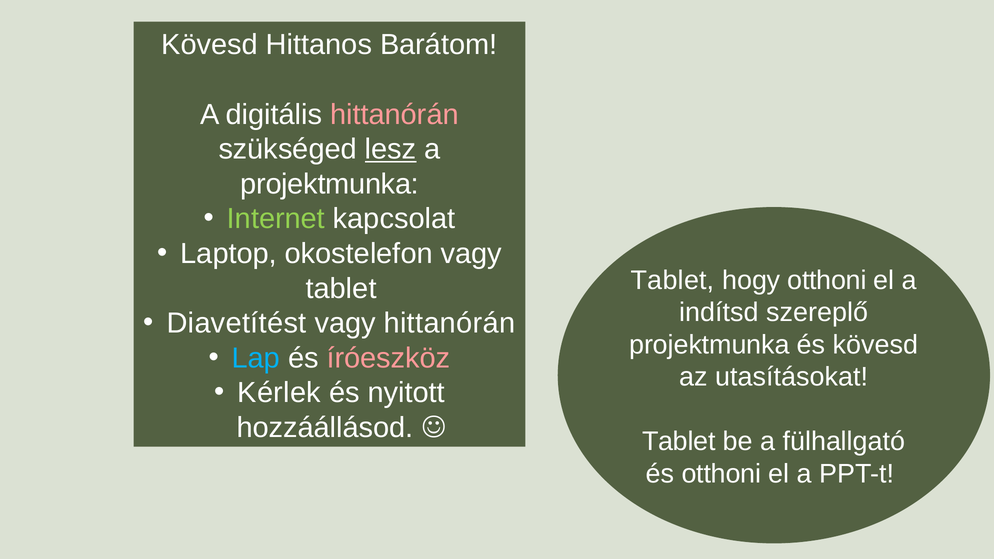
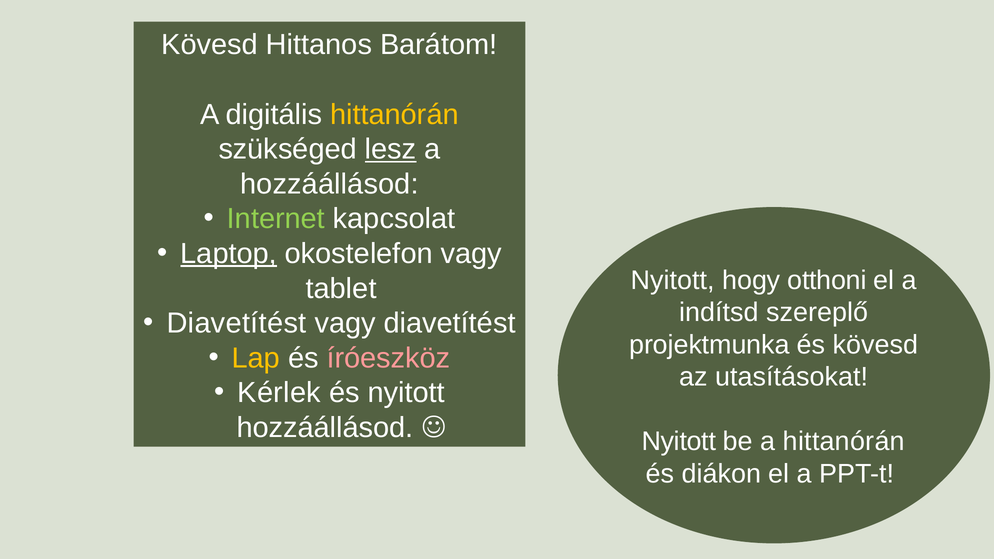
hittanórán colour: pink -> yellow (394, 114)
projektmunka: projektmunka -> hozzáállásod (329, 184)
Laptop underline: none -> present (229, 254)
Tablet: Tablet -> Nyitott (673, 280)
vagy hittanórán: hittanórán -> diavetítést (450, 323)
Lap colour: light blue -> yellow (256, 358)
Tablet: Tablet -> Nyitott (679, 442)
a fülhallgató: fülhallgató -> hittanórán (844, 442)
és otthoni: otthoni -> diákon (721, 474)
